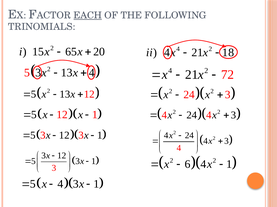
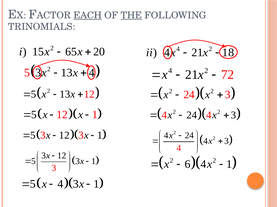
THE underline: none -> present (131, 15)
